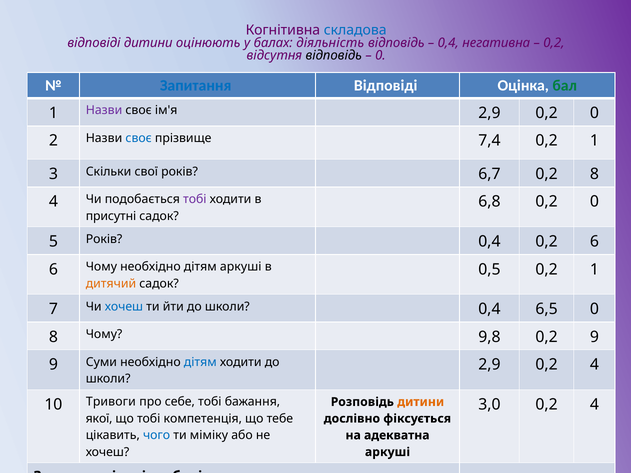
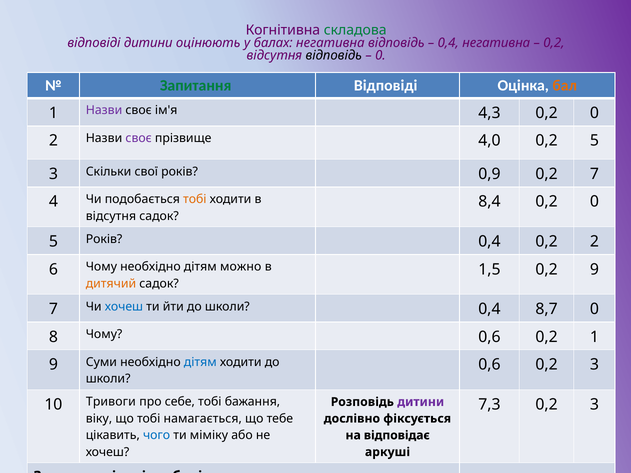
складова colour: blue -> green (355, 30)
балах діяльність: діяльність -> негативна (330, 43)
Запитання colour: blue -> green (196, 86)
бал colour: green -> orange (565, 86)
ім'я 2,9: 2,9 -> 4,3 (489, 113)
своє colour: blue -> purple (139, 138)
7,4: 7,4 -> 4,0 (489, 141)
1: 1 -> 5 (594, 141)
6,7: 6,7 -> 0,9 (489, 174)
0,2 8: 8 -> 7 (594, 174)
тобі colour: purple -> orange (195, 199)
6,8: 6,8 -> 8,4 (489, 202)
присутні: присутні -> відсутня (111, 216)
0,2 6: 6 -> 2 (594, 242)
дітям аркуші: аркуші -> можно (241, 267)
0,5: 0,5 -> 1,5 (489, 269)
1: 1 -> 9 (594, 269)
6,5: 6,5 -> 8,7 (547, 309)
Чому 9,8: 9,8 -> 0,6 (489, 337)
0,2 9: 9 -> 1 (594, 337)
2,9: 2,9 -> 0,6 (489, 365)
4: 4 -> 3 (594, 365)
дитини colour: orange -> purple (421, 402)
3,0: 3,0 -> 7,3 (489, 405)
4: 4 -> 3 (594, 405)
якої: якої -> віку (99, 419)
компетенція: компетенція -> намагається (203, 419)
адекватна: адекватна -> відповідає (397, 436)
